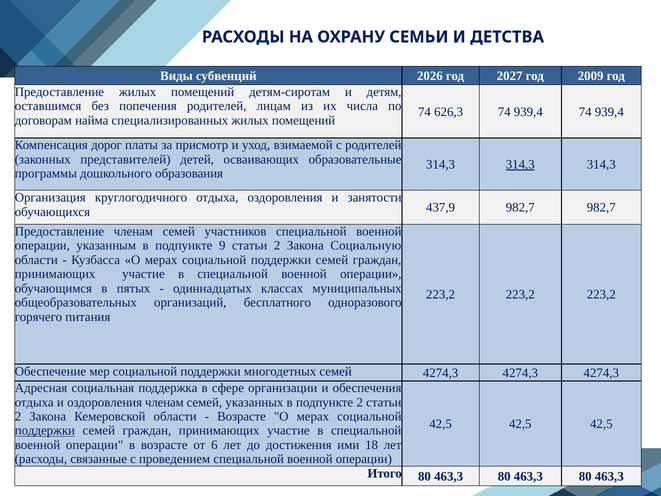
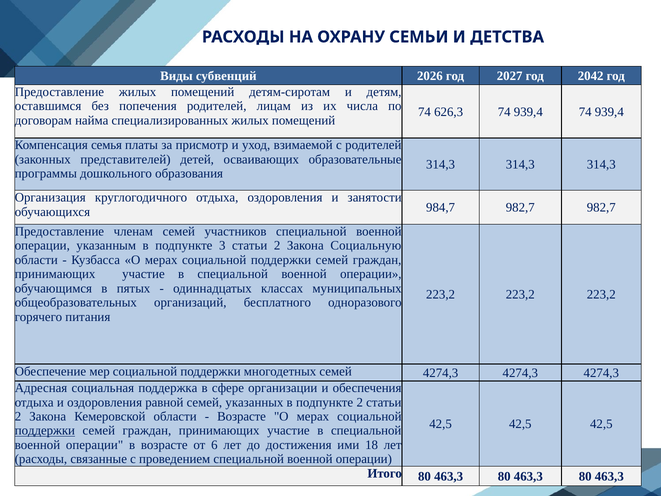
2009: 2009 -> 2042 (591, 76)
дорог: дорог -> семья (107, 145)
314,3 underline: present -> none (520, 165)
437,9: 437,9 -> 984,7 (441, 208)
9: 9 -> 3 (222, 246)
оздоровления членам: членам -> равной (164, 402)
